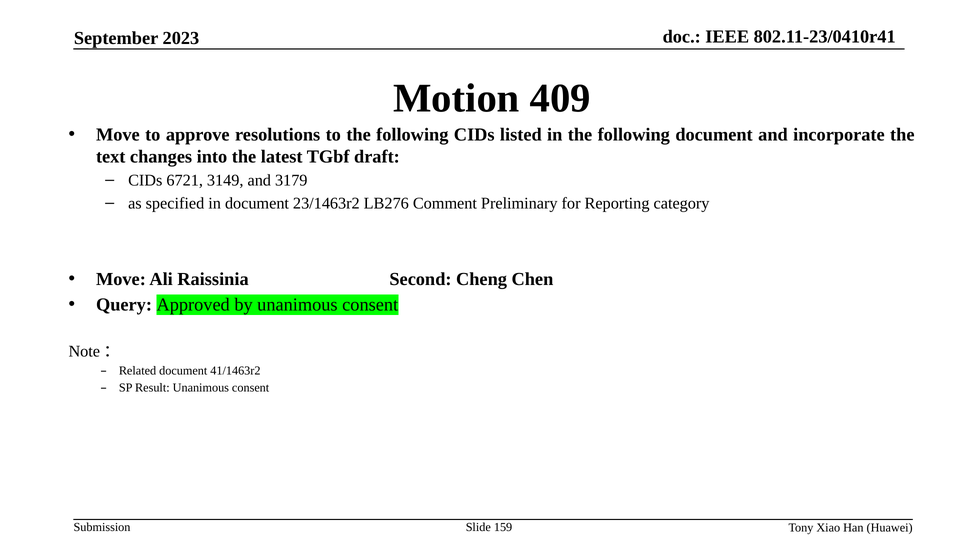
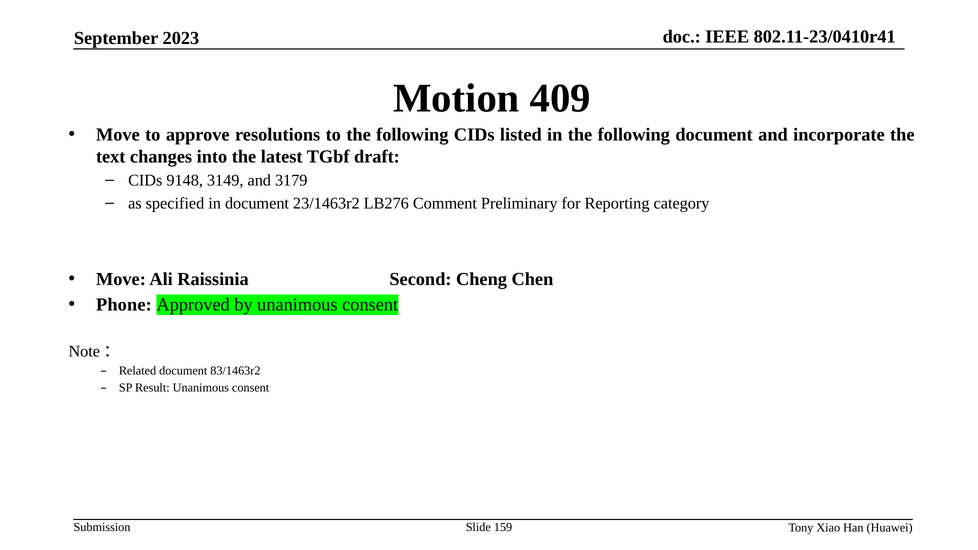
6721: 6721 -> 9148 (185, 180)
Query: Query -> Phone (124, 305)
41/1463r2: 41/1463r2 -> 83/1463r2 (235, 371)
